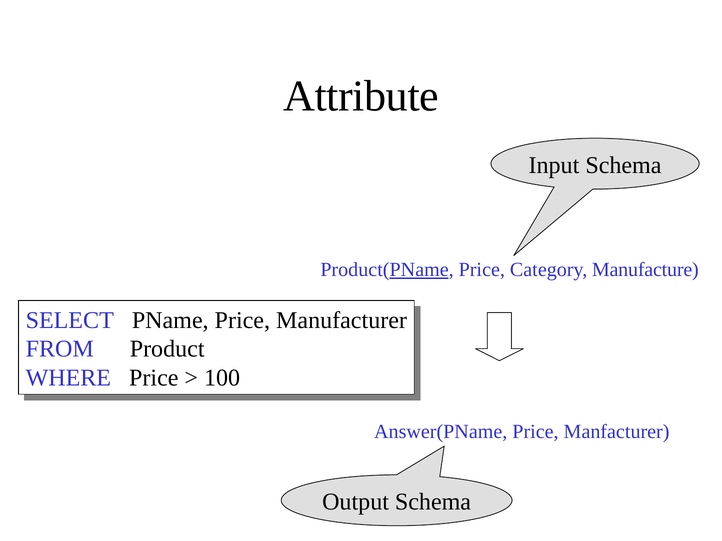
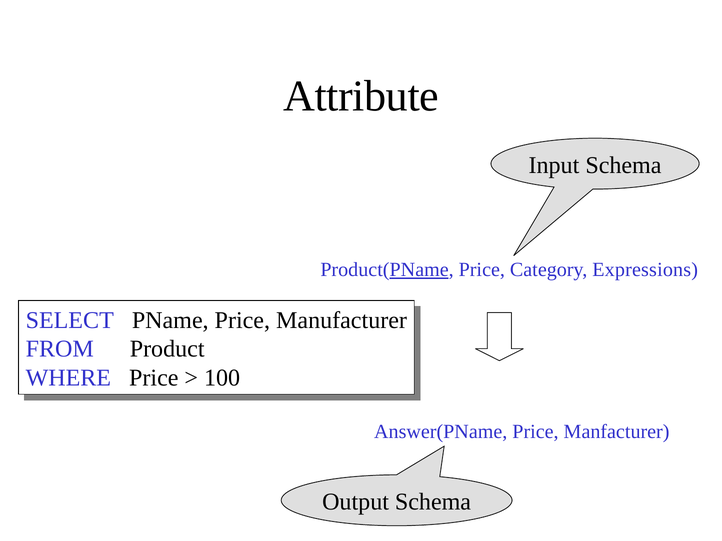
Manufacture: Manufacture -> Expressions (645, 270)
